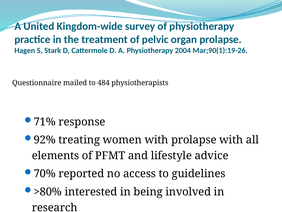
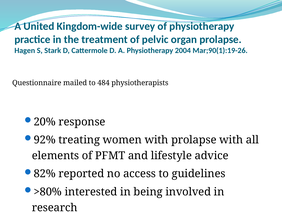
71%: 71% -> 20% (45, 122)
70%: 70% -> 82% (45, 173)
